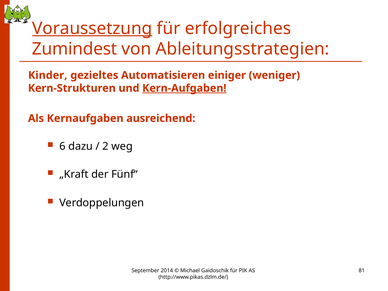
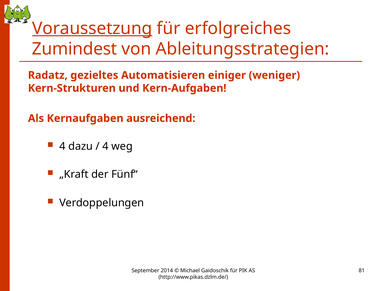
Kinder: Kinder -> Radatz (48, 75)
Kern-Aufgaben underline: present -> none (184, 88)
6: 6 -> 4 (63, 146)
2: 2 -> 4 (106, 146)
